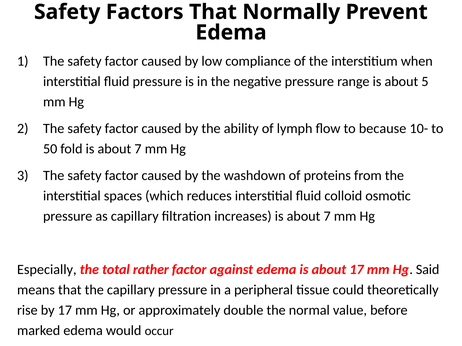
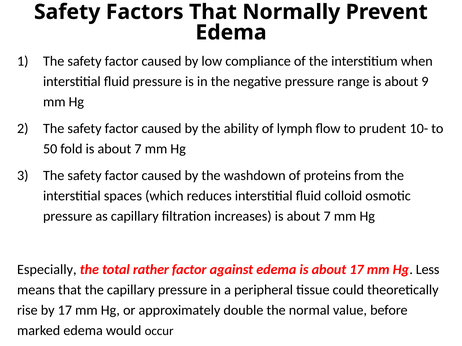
5: 5 -> 9 (425, 82)
because: because -> prudent (383, 129)
Said: Said -> Less (428, 270)
